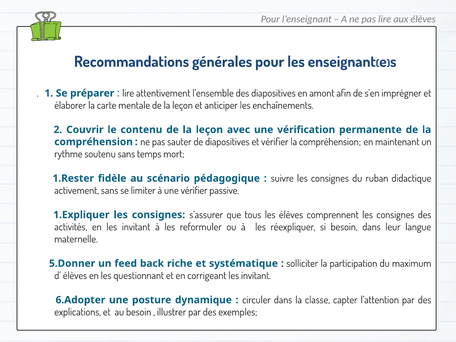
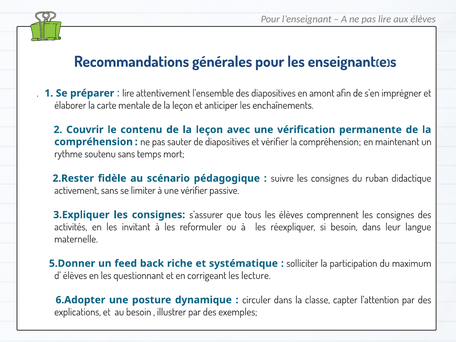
1.Rester: 1.Rester -> 2.Rester (73, 178)
1.Expliquer: 1.Expliquer -> 3.Expliquer (81, 215)
corrigeant les invitant: invitant -> lecture (256, 276)
